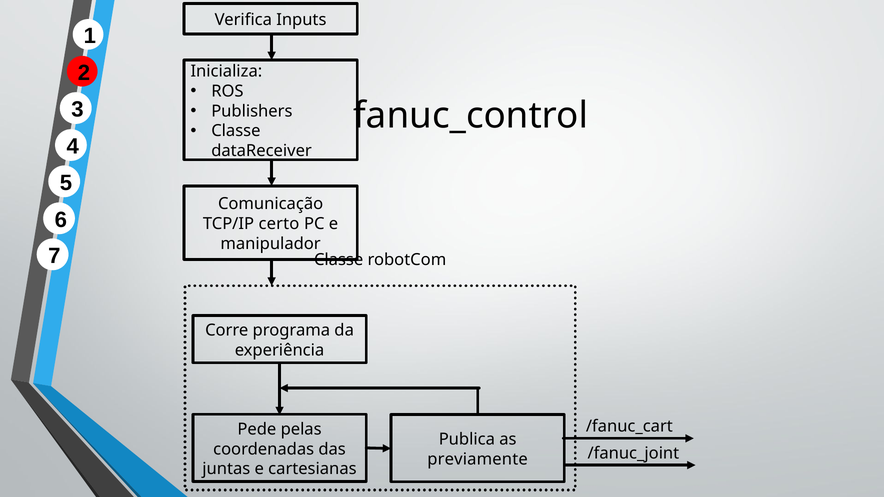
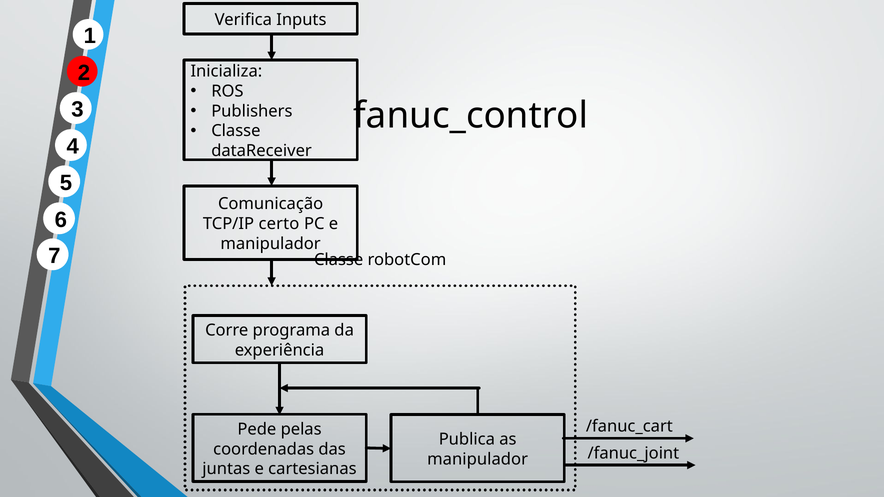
previamente: previamente -> manipulador (478, 459)
